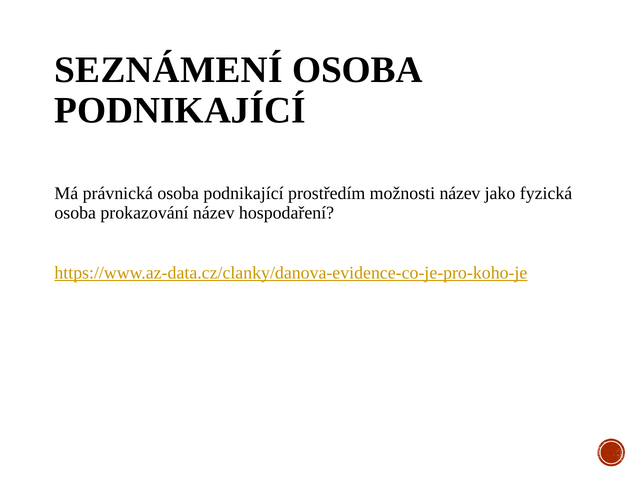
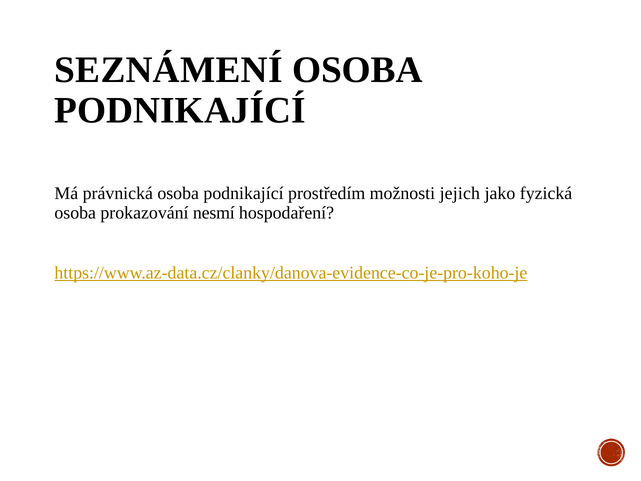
možnosti název: název -> jejich (460, 193)
prokazování název: název -> nesmí (214, 213)
